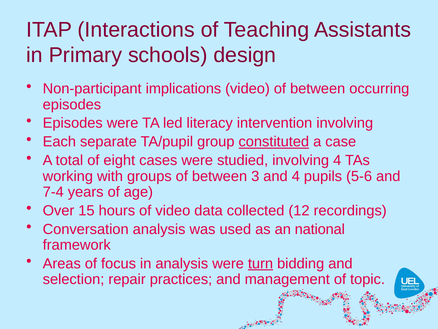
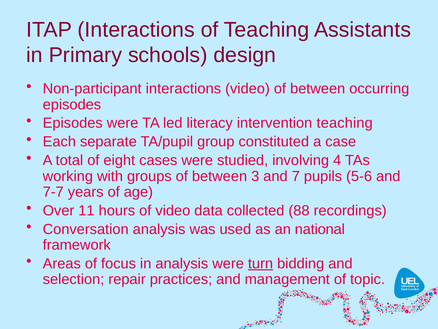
Non-participant implications: implications -> interactions (183, 89)
intervention involving: involving -> teaching (345, 123)
constituted underline: present -> none (274, 142)
and 4: 4 -> 7 (296, 176)
7-4: 7-4 -> 7-7 (53, 192)
15: 15 -> 11 (86, 210)
12: 12 -> 88 (299, 210)
